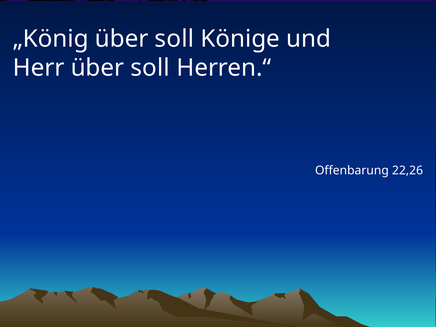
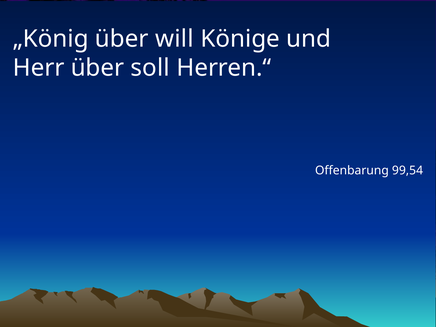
„König über soll: soll -> will (174, 39)
22,26: 22,26 -> 99,54 (408, 170)
